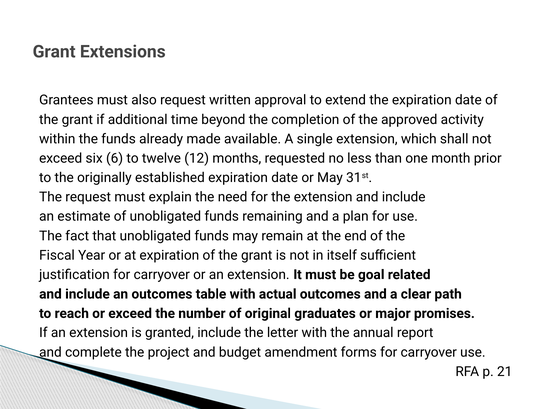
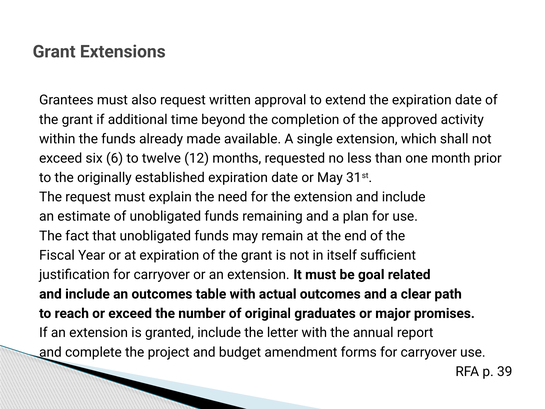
21: 21 -> 39 (505, 371)
